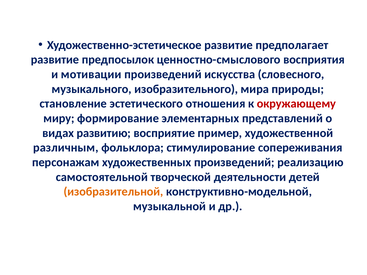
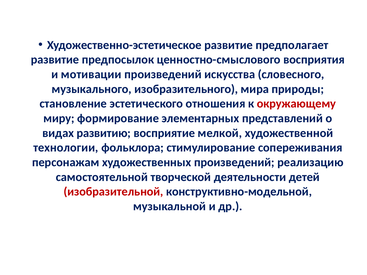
пример: пример -> мелкой (220, 133)
различным: различным -> технологии (66, 148)
изобразительной colour: orange -> red (113, 192)
